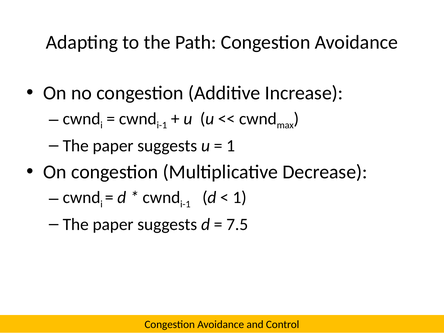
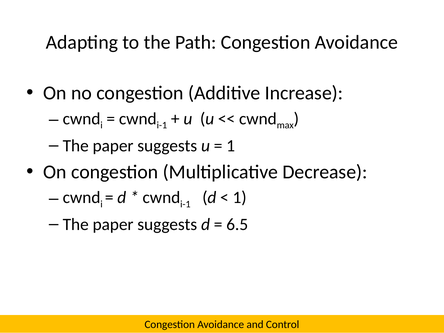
7.5: 7.5 -> 6.5 (237, 225)
